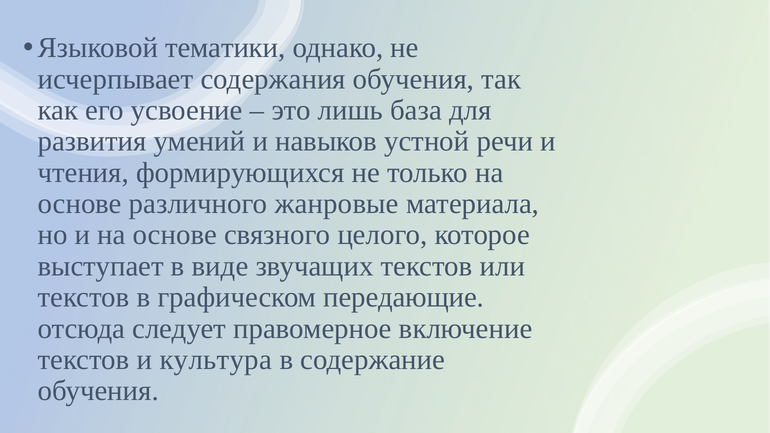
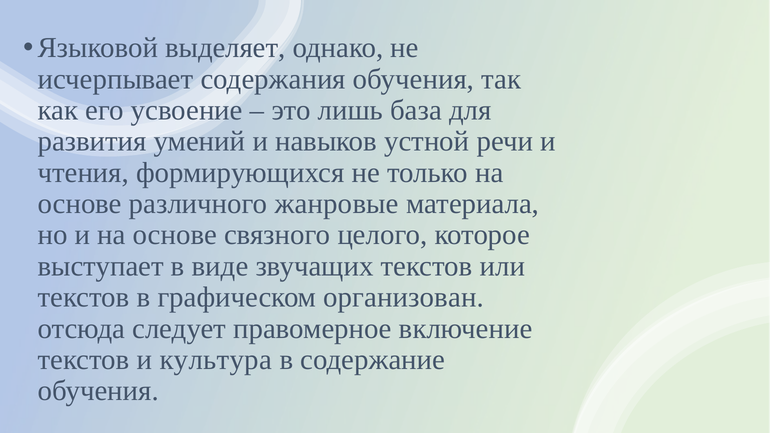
тематики: тематики -> выделяет (225, 48)
передающие: передающие -> организован (404, 297)
